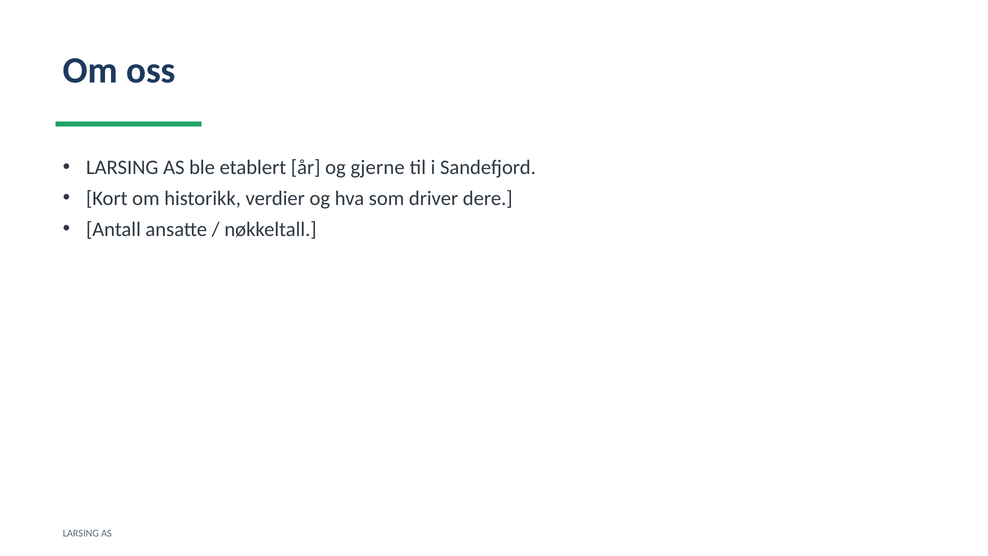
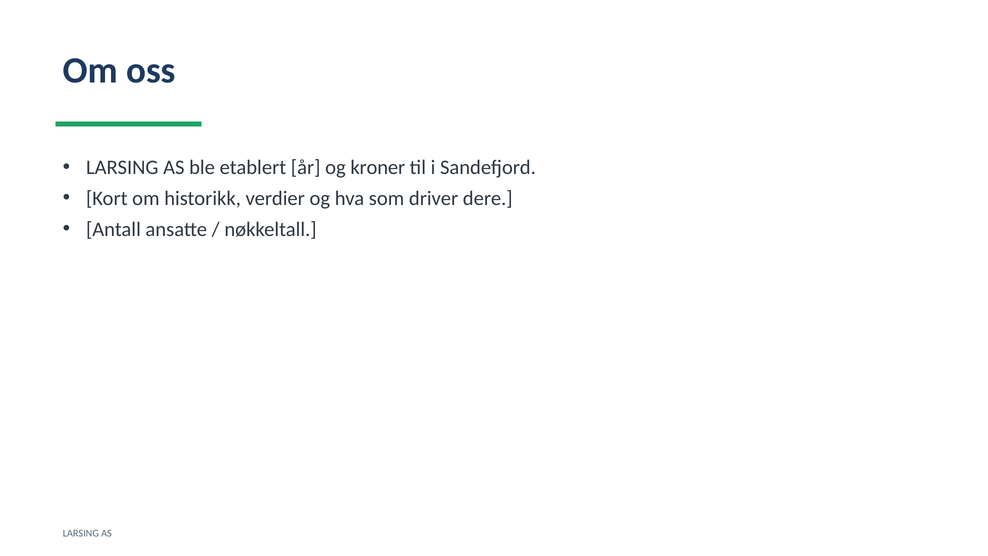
gjerne: gjerne -> kroner (378, 167)
